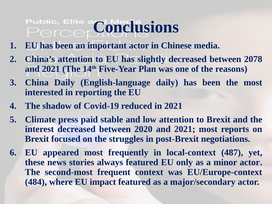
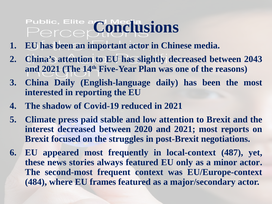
2078: 2078 -> 2043 (253, 59)
impact: impact -> frames (103, 182)
